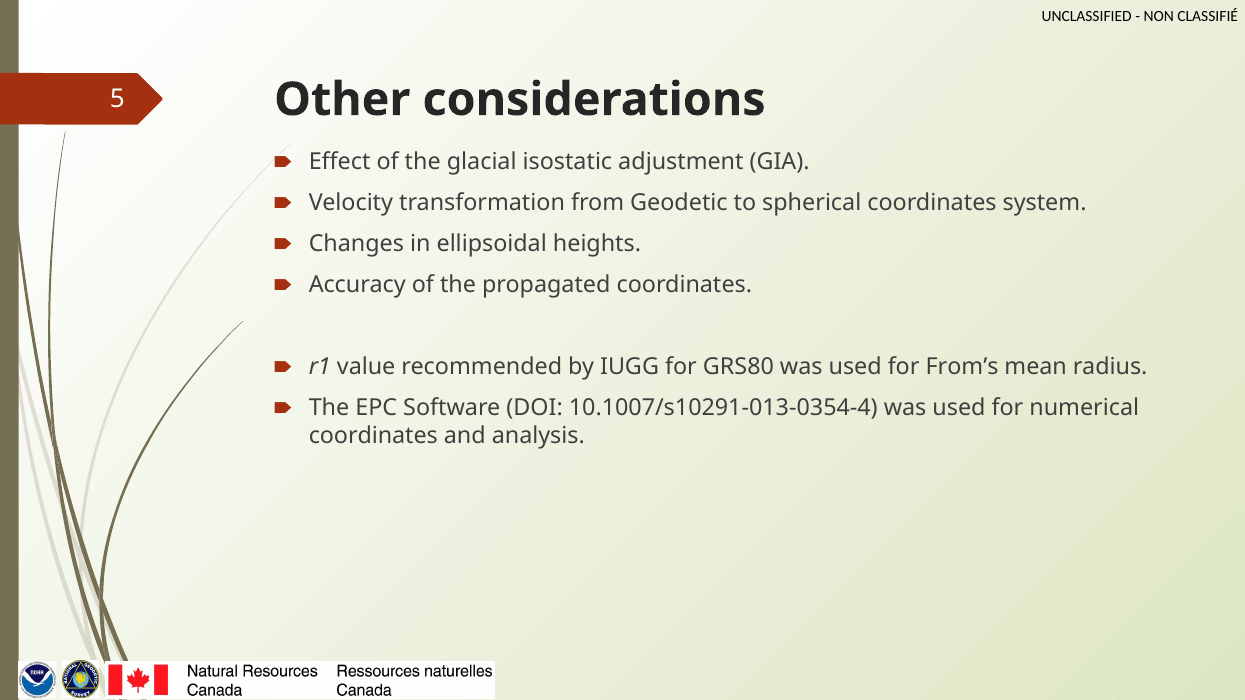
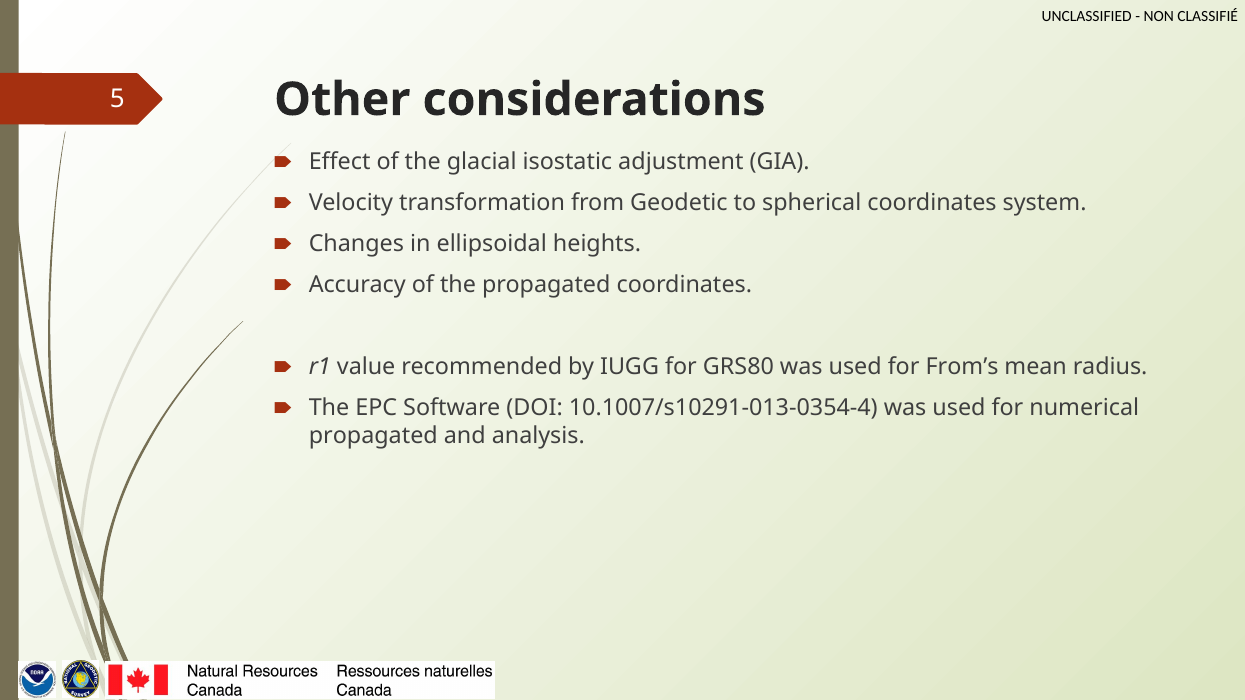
coordinates: coordinates -> propagated (373, 436)
